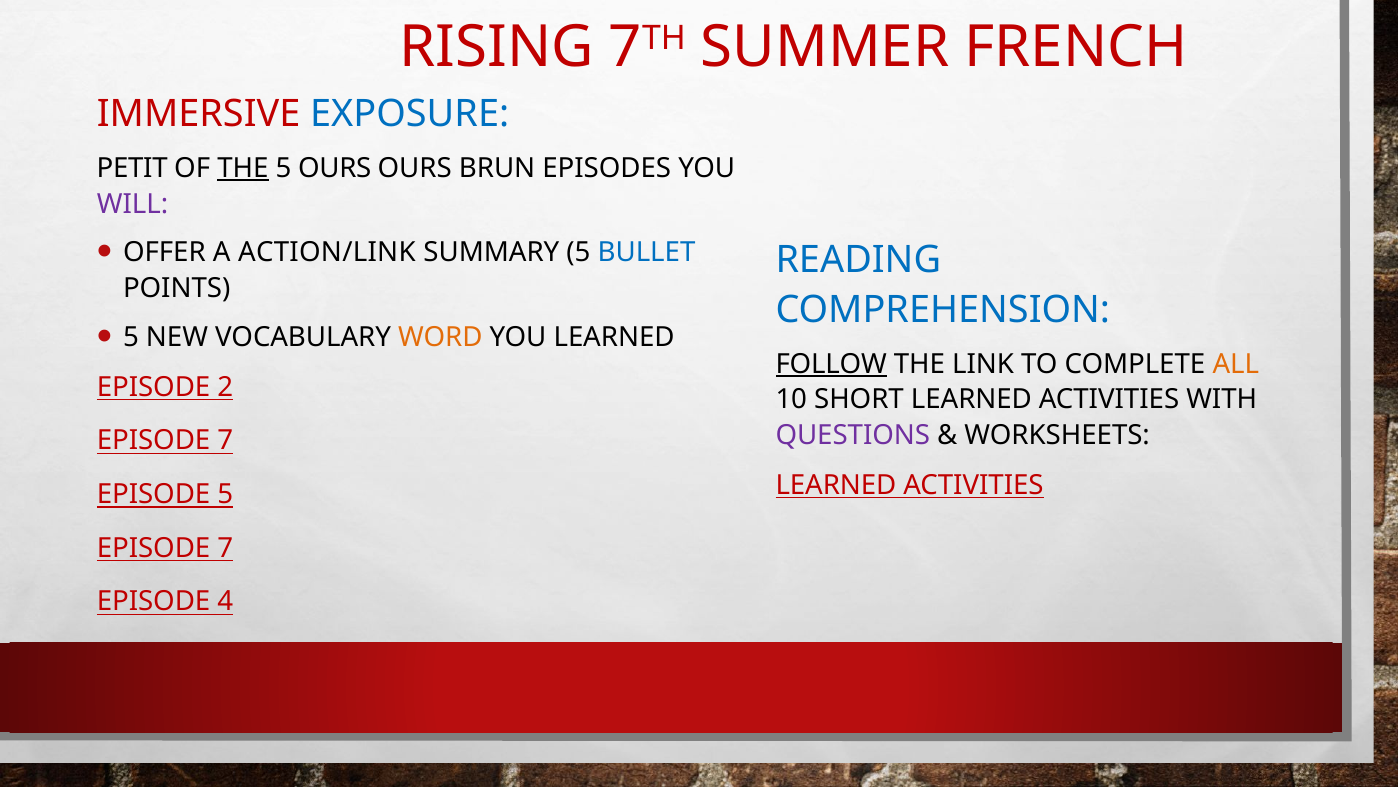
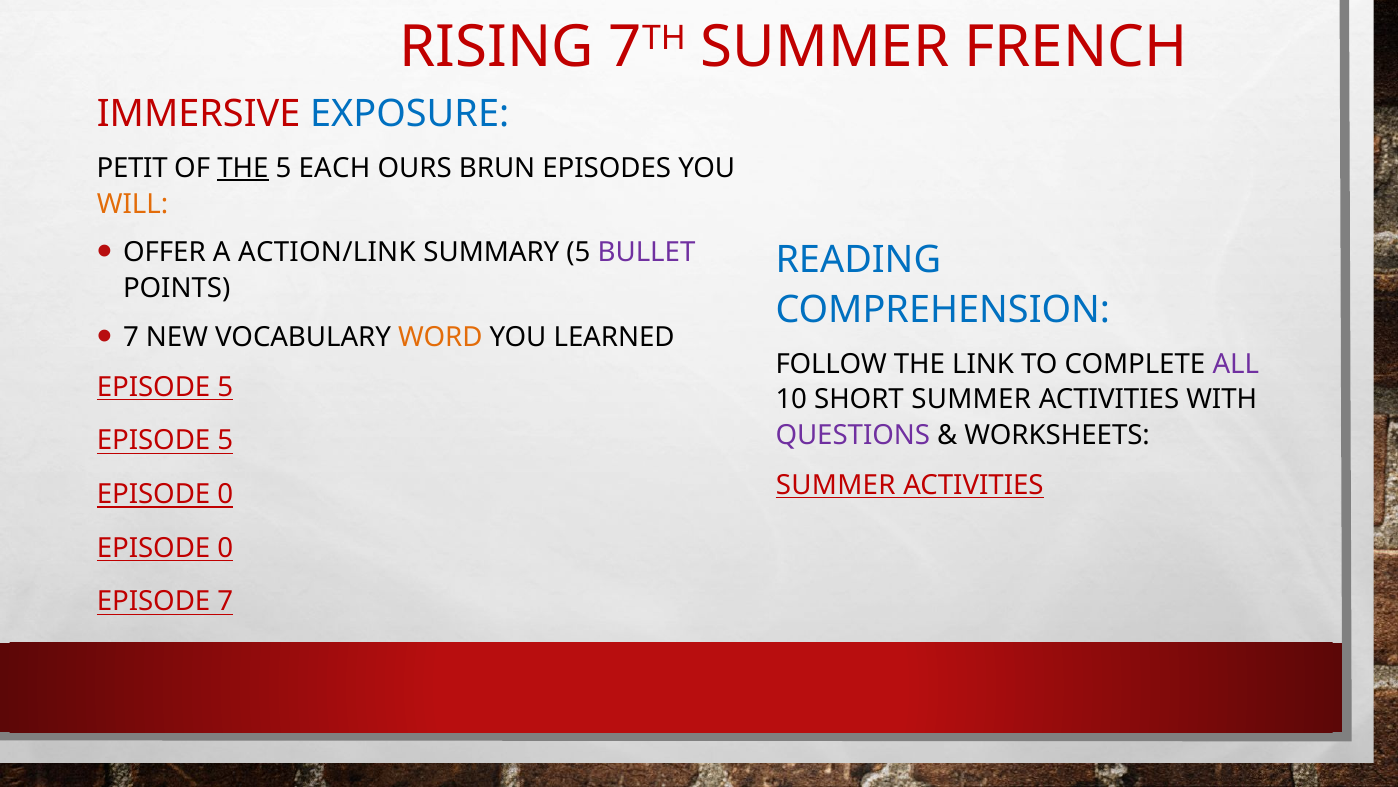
5 OURS: OURS -> EACH (334, 168)
WILL colour: purple -> orange (133, 204)
BULLET colour: blue -> purple (647, 253)
5: 5 -> 7 (131, 337)
FOLLOW underline: present -> none (831, 364)
ALL colour: orange -> purple (1236, 364)
2: 2 -> 5 (225, 387)
SHORT LEARNED: LEARNED -> SUMMER (971, 399)
7: 7 -> 5 (225, 440)
LEARNED: LEARNED -> SUMMER (836, 485)
5: 5 -> 0 (225, 494)
7: 7 -> 0 (225, 547)
EPISODE 4: 4 -> 7 (225, 601)
